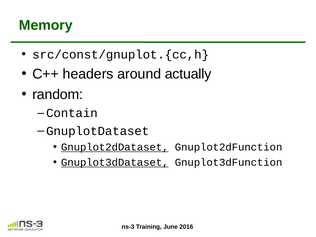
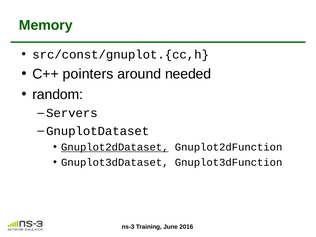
headers: headers -> pointers (88, 74)
actually: actually -> needed (188, 74)
Contain: Contain -> Servers (72, 113)
Gnuplot3dDataset underline: present -> none (115, 162)
